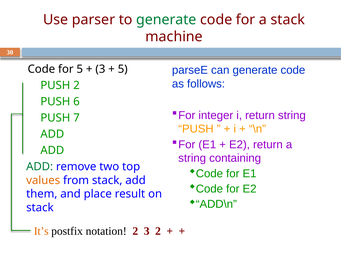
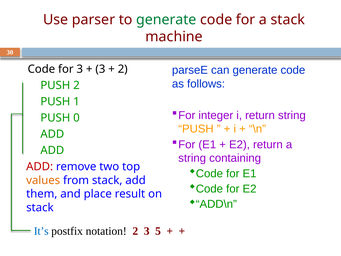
for 5: 5 -> 3 (80, 69)
5: 5 -> 2 (123, 69)
6: 6 -> 1 (76, 101)
7: 7 -> 0 (76, 118)
ADD colour: green -> red (40, 166)
It’s colour: orange -> blue (41, 231)
3 2: 2 -> 5 (158, 231)
